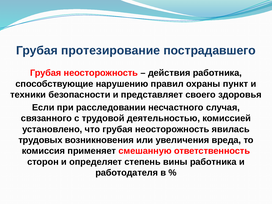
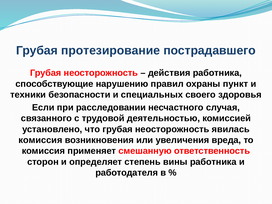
представляет: представляет -> специальных (152, 95)
трудовых: трудовых -> комиссия (40, 140)
